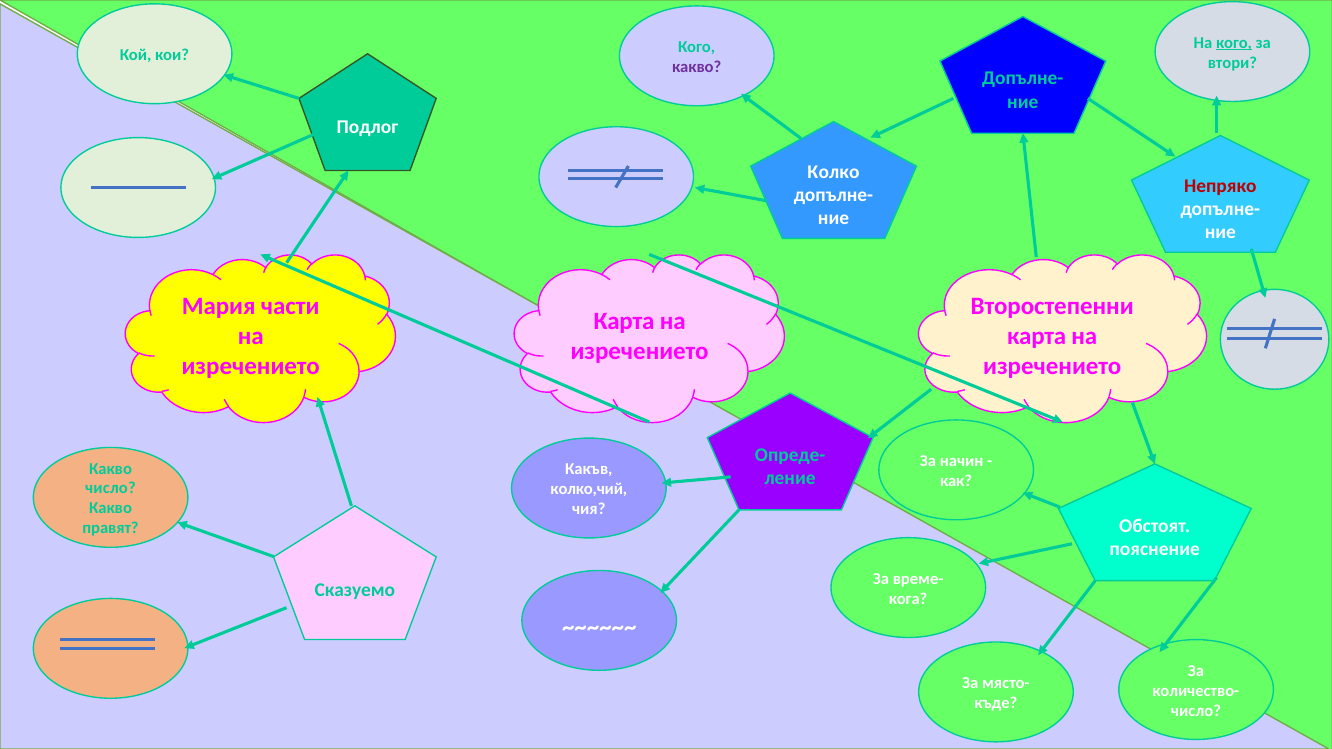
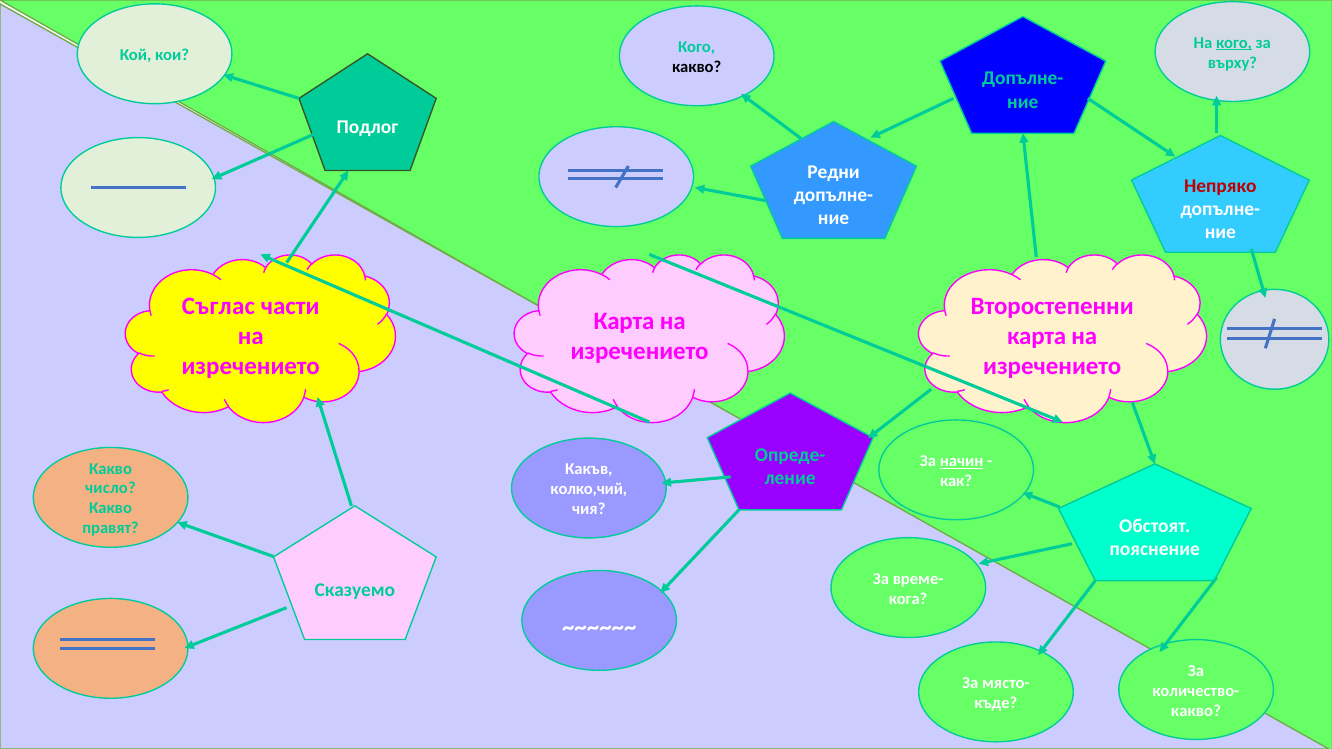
втори: втори -> върху (1232, 63)
какво colour: purple -> black (697, 67)
Колко: Колко -> Редни (834, 172)
Мария: Мария -> Съглас (218, 306)
начин underline: none -> present (962, 461)
число: число -> какво (1196, 711)
